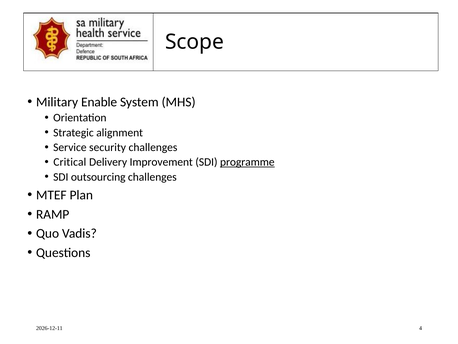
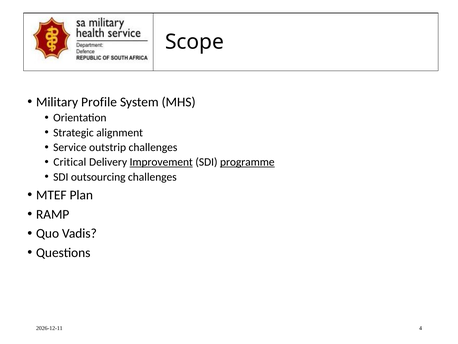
Enable: Enable -> Profile (99, 102)
security: security -> outstrip (108, 147)
Improvement underline: none -> present (161, 162)
